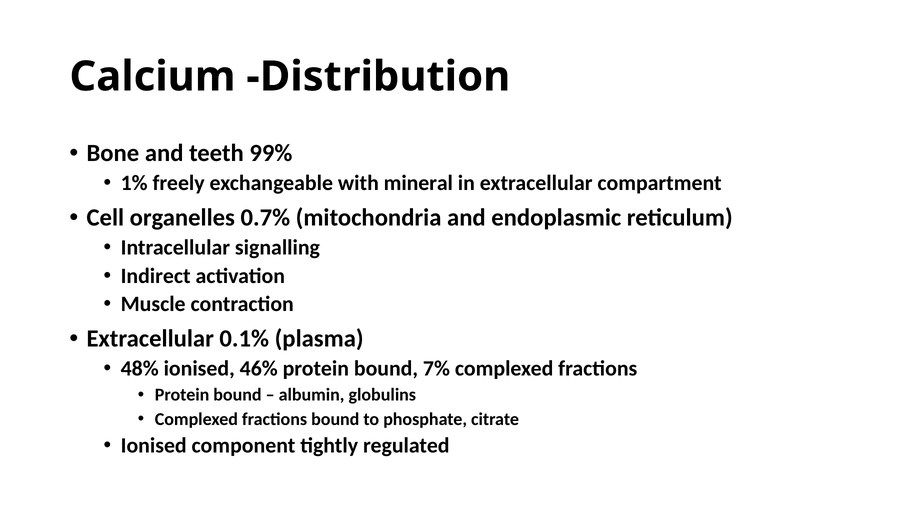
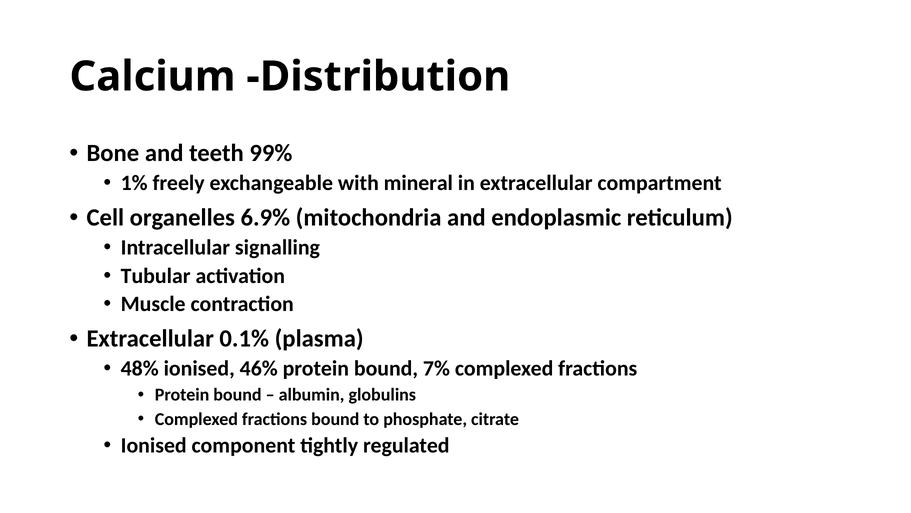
0.7%: 0.7% -> 6.9% (265, 217)
Indirect: Indirect -> Tubular (156, 276)
